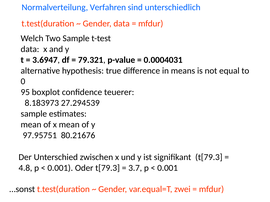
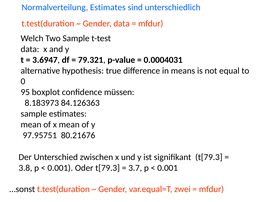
Normalverteilung Verfahren: Verfahren -> Estimates (108, 7)
teuerer: teuerer -> müssen (119, 92)
27.294539: 27.294539 -> 84.126363 (80, 103)
4.8: 4.8 -> 3.8 (25, 168)
